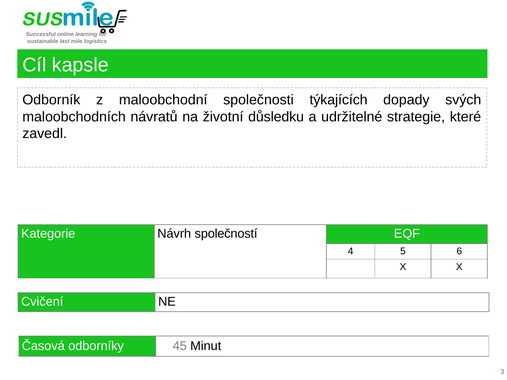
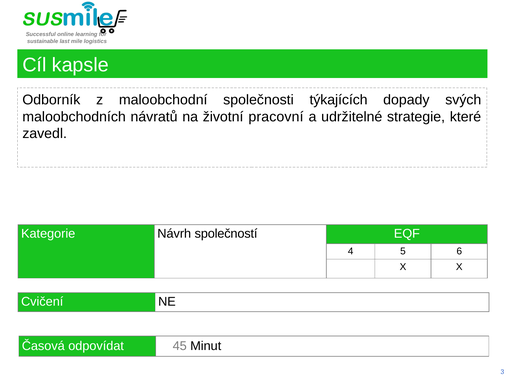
důsledku: důsledku -> pracovní (276, 117)
odborníky: odborníky -> odpovídat (96, 346)
